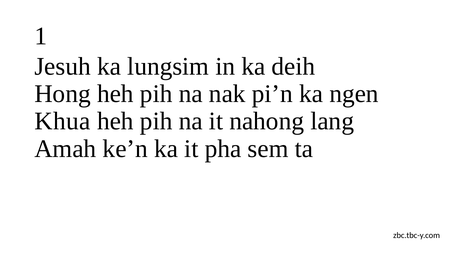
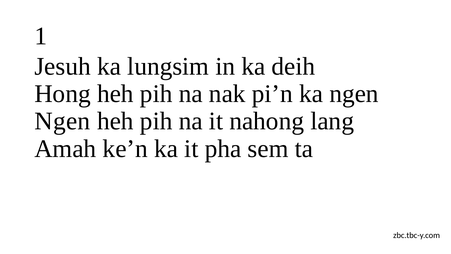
Khua: Khua -> Ngen (62, 121)
